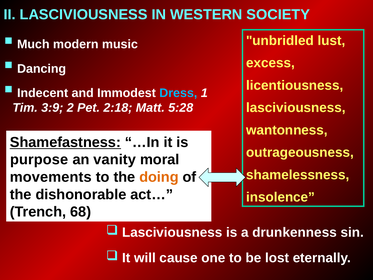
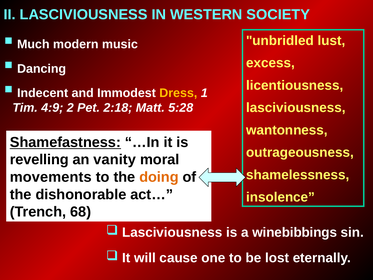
Dress colour: light blue -> yellow (178, 93)
3:9: 3:9 -> 4:9 (52, 108)
purpose: purpose -> revelling (39, 160)
drunkenness: drunkenness -> winebibbings (295, 232)
